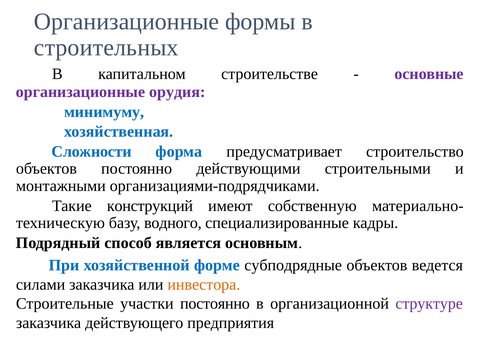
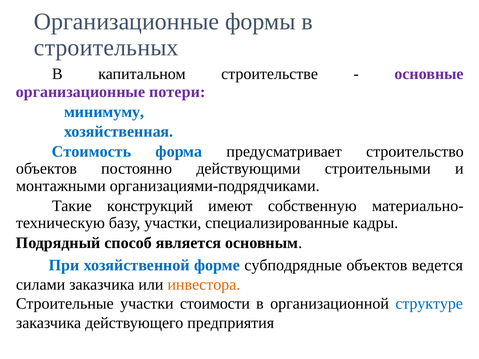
орудия: орудия -> потери (177, 92)
Сложности: Сложности -> Стоимость (92, 152)
базу водного: водного -> участки (173, 223)
участки постоянно: постоянно -> стоимости (215, 304)
структуре colour: purple -> blue (429, 304)
